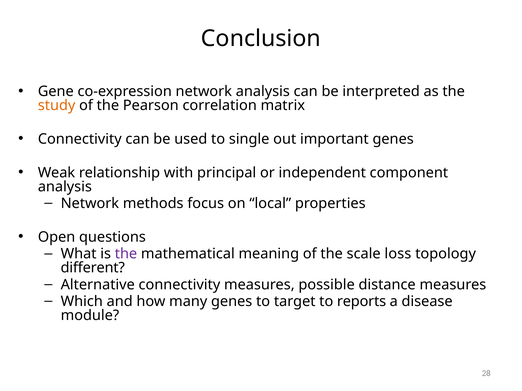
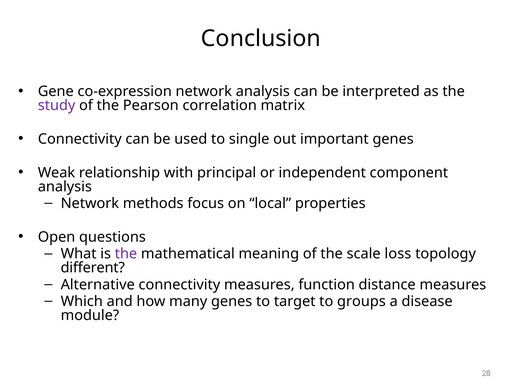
study colour: orange -> purple (57, 106)
possible: possible -> function (327, 285)
reports: reports -> groups (361, 302)
